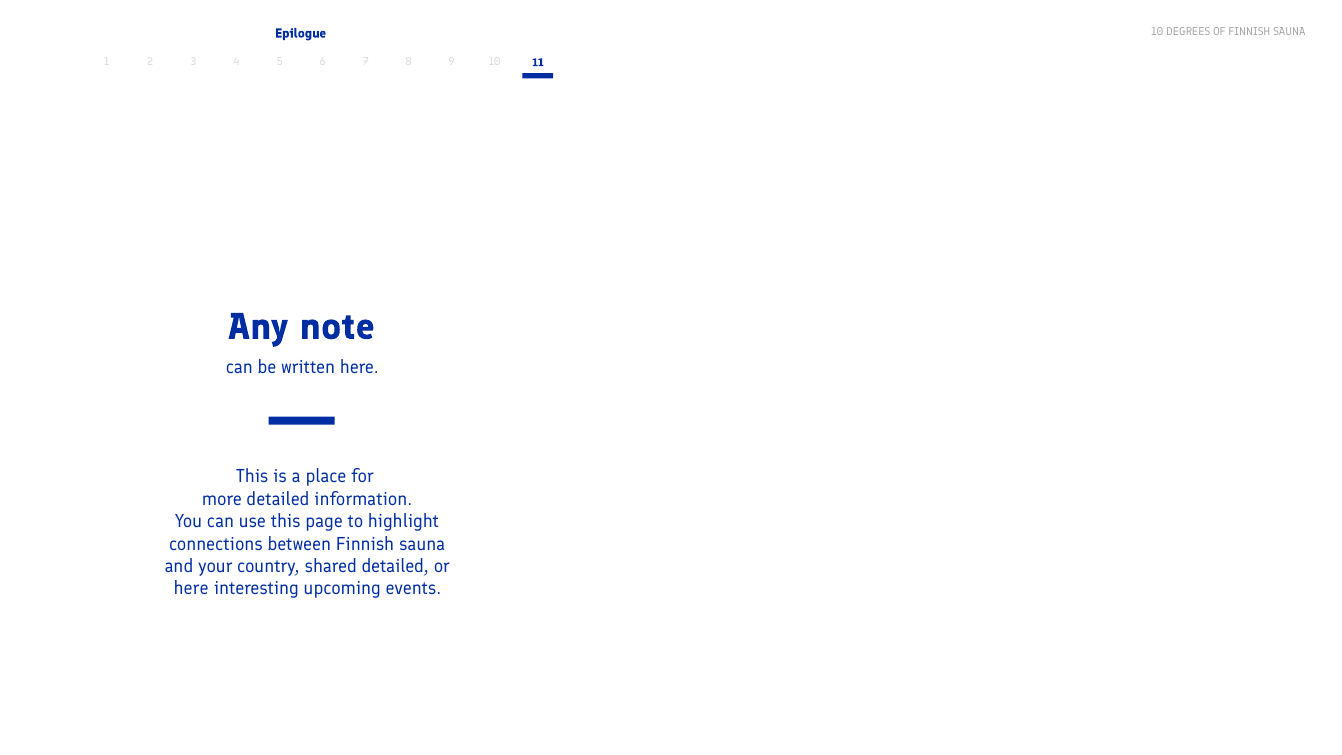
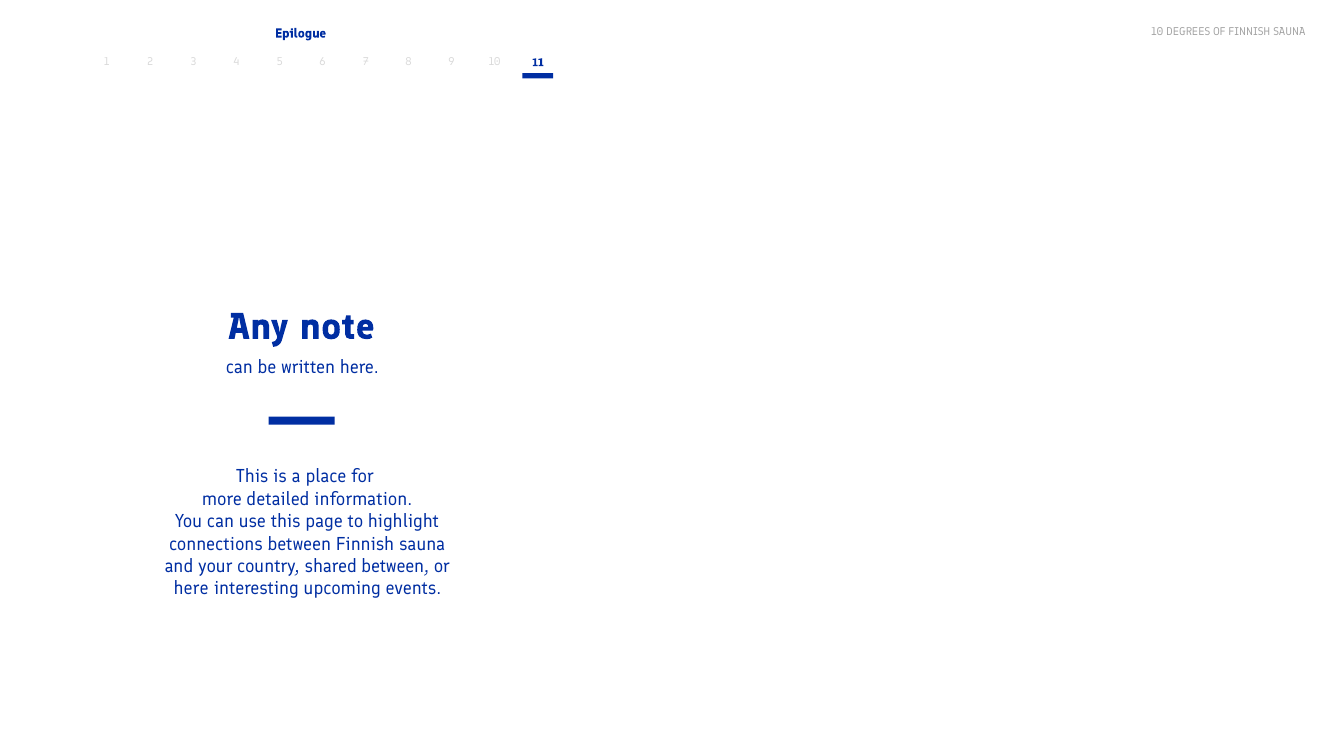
shared detailed: detailed -> between (395, 566)
